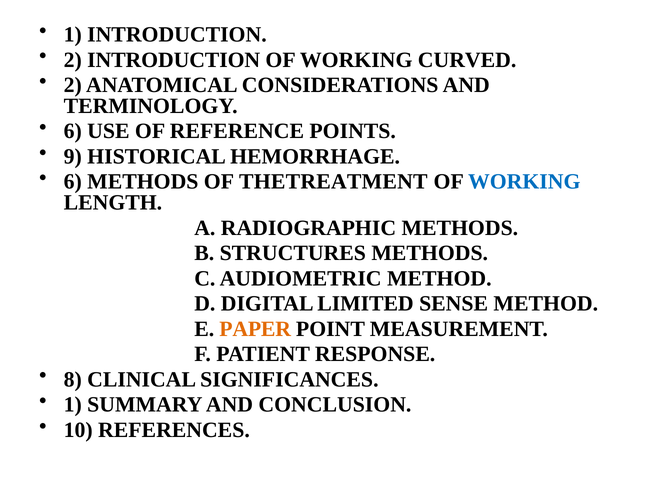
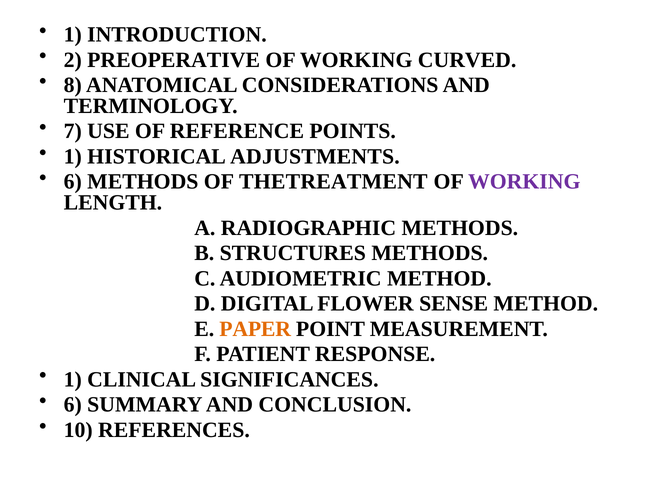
2 INTRODUCTION: INTRODUCTION -> PREOPERATIVE (174, 60)
2: 2 -> 8 (73, 85)
6: 6 -> 7 (73, 131)
9: 9 -> 1 (73, 156)
HEMORRHAGE: HEMORRHAGE -> ADJUSTMENTS (315, 156)
WORKING colour: blue -> purple (524, 182)
LIMITED: LIMITED -> FLOWER (365, 304)
8: 8 -> 1 (73, 379)
1: 1 -> 6 (73, 405)
